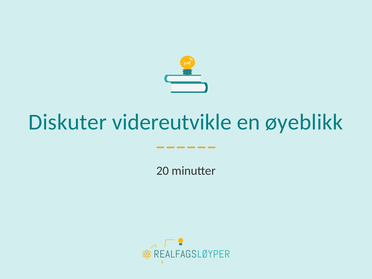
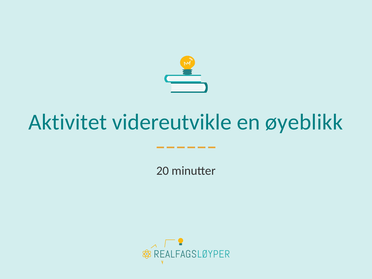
Diskuter: Diskuter -> Aktivitet (68, 122)
